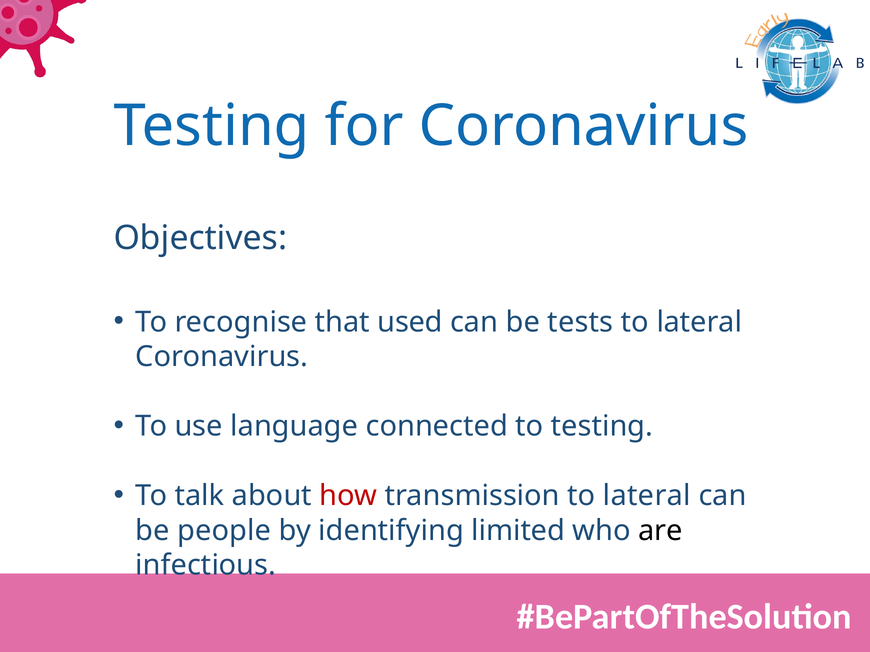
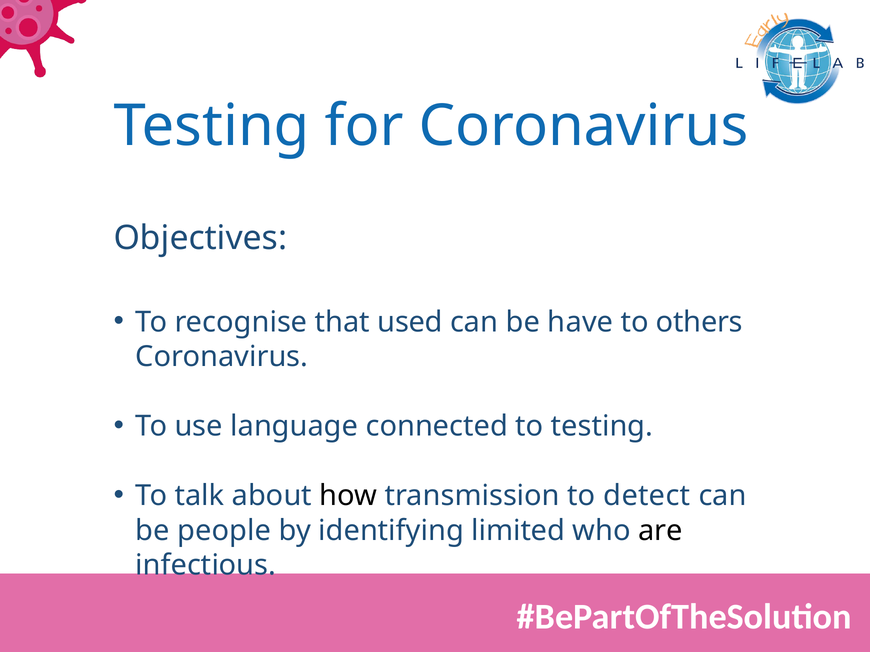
tests: tests -> have (580, 322)
lateral: lateral -> others (699, 322)
how colour: red -> black (348, 496)
transmission to lateral: lateral -> detect (647, 496)
